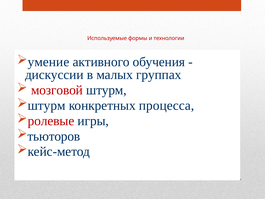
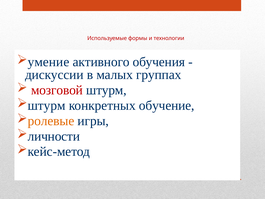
процесса: процесса -> обучение (167, 105)
ролевые colour: red -> orange (51, 121)
тьюторов: тьюторов -> личности (54, 136)
